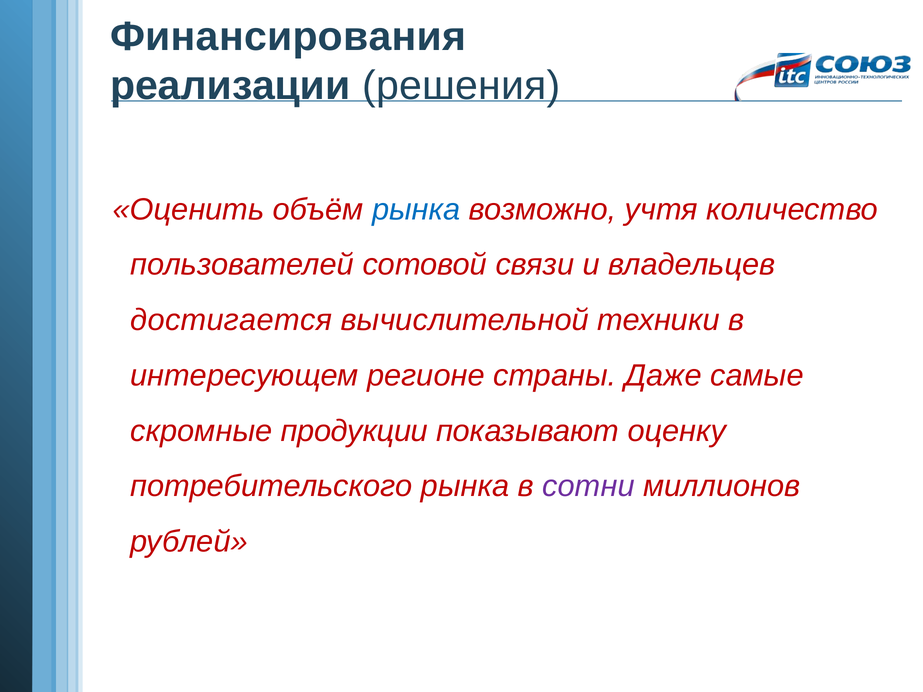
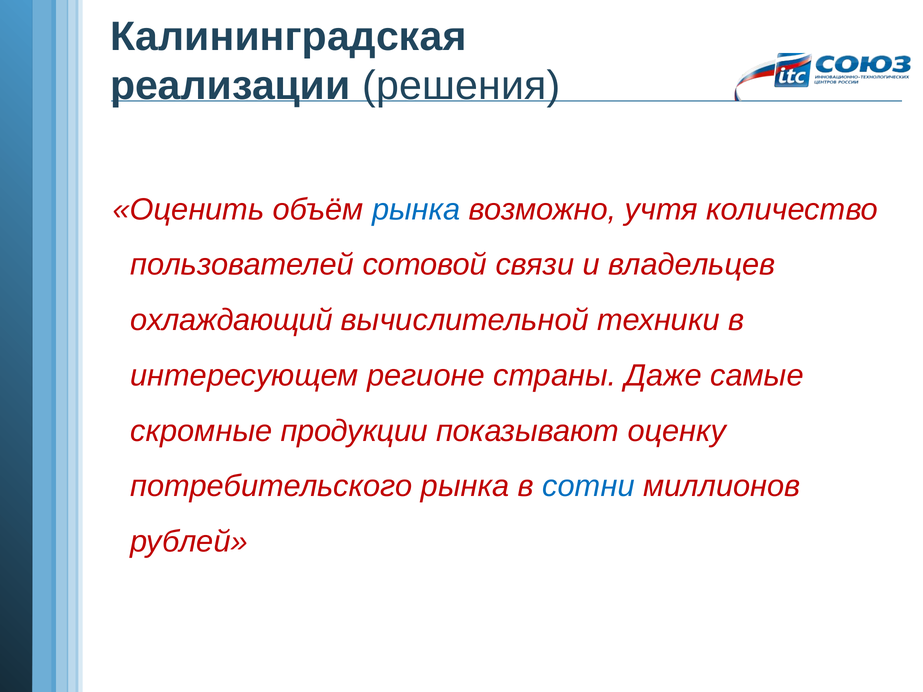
Финансирования: Финансирования -> Калининградская (288, 37)
достигается: достигается -> охлаждающий (232, 320)
сотни colour: purple -> blue (589, 486)
